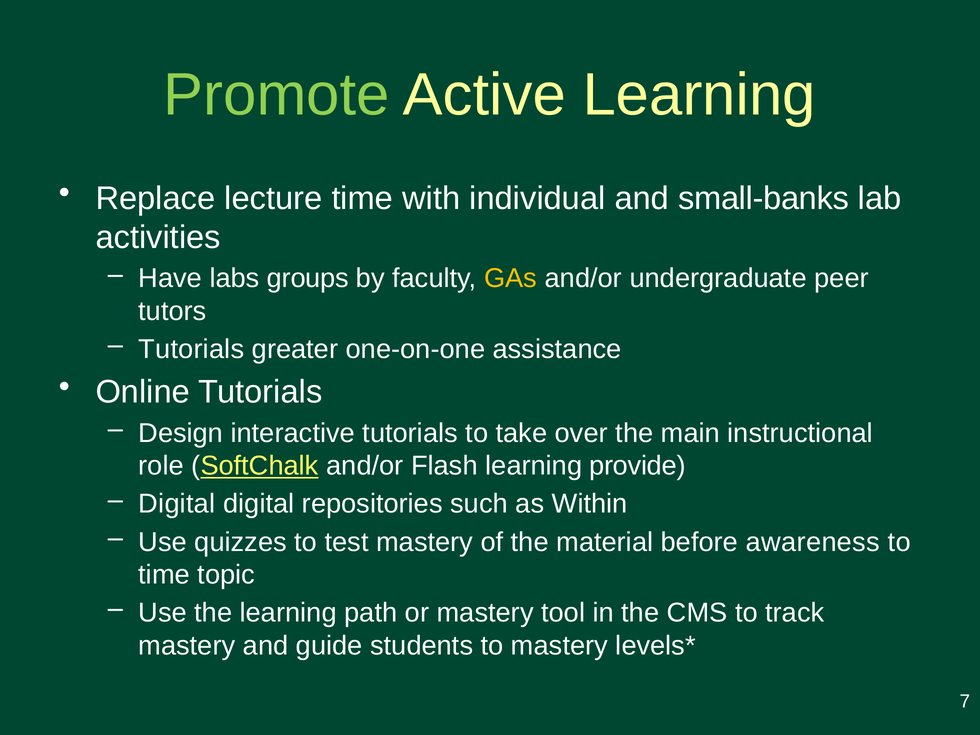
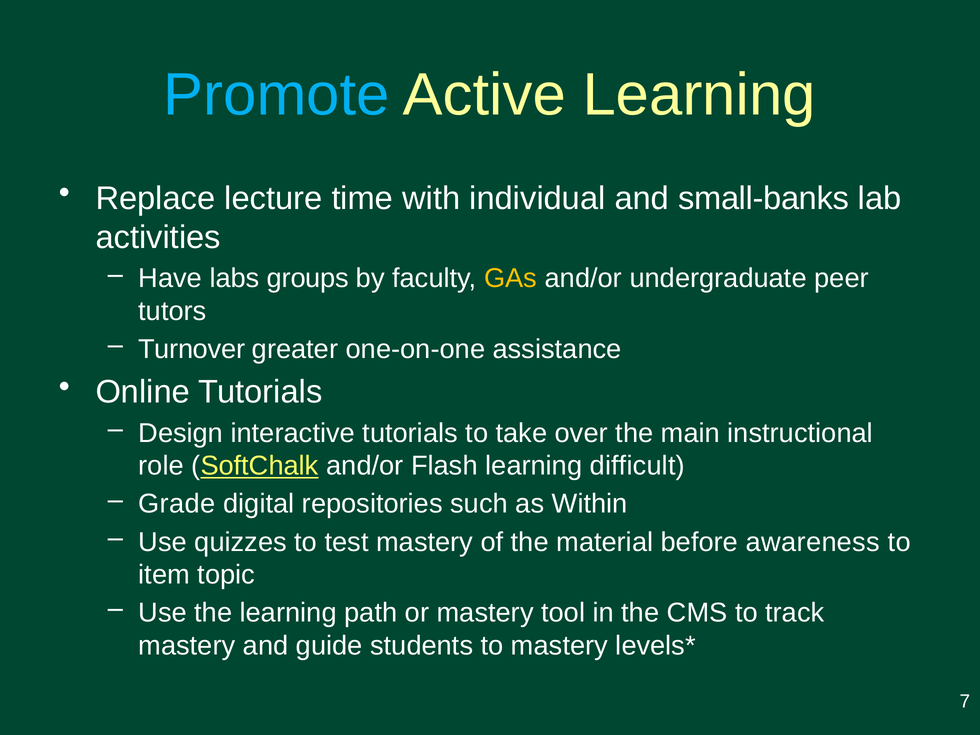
Promote colour: light green -> light blue (277, 95)
Tutorials: Tutorials -> Turnover (192, 349)
provide: provide -> difficult (637, 466)
Digital: Digital -> Grade (177, 504)
time: time -> item (164, 575)
